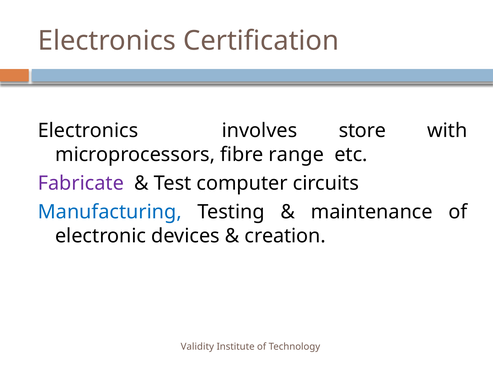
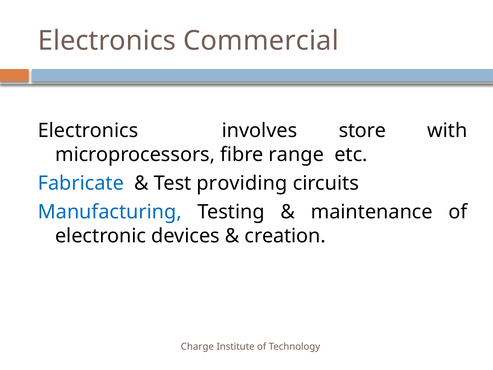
Certification: Certification -> Commercial (261, 41)
Fabricate colour: purple -> blue (81, 183)
computer: computer -> providing (242, 183)
Validity: Validity -> Charge (197, 347)
